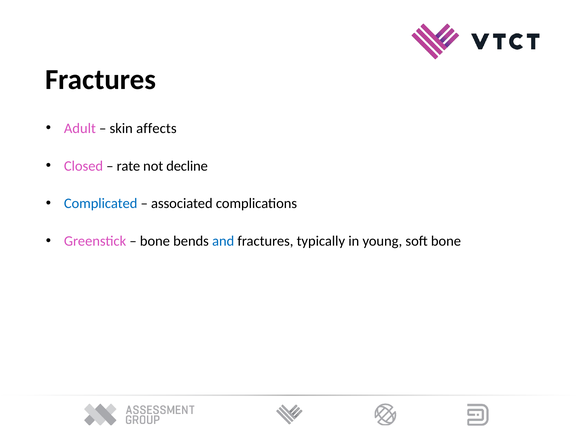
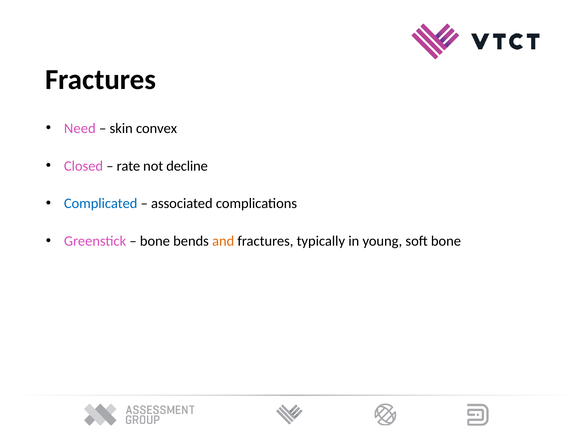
Adult: Adult -> Need (80, 128)
affects: affects -> convex (157, 128)
and colour: blue -> orange (223, 241)
